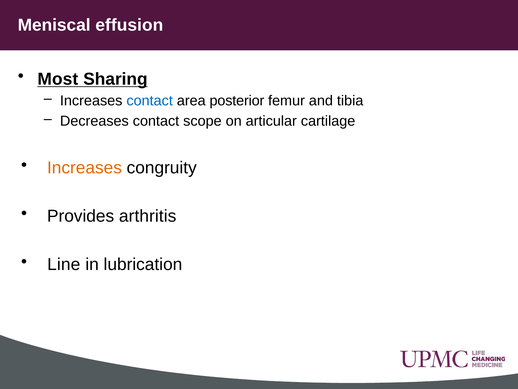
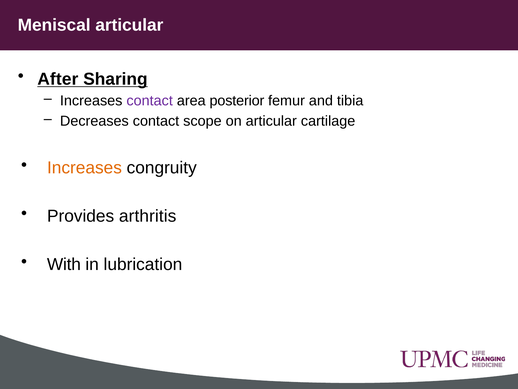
Meniscal effusion: effusion -> articular (129, 25)
Most: Most -> After (58, 79)
contact colour: blue -> purple (150, 101)
Line: Line -> With (64, 264)
